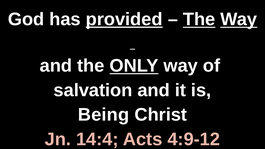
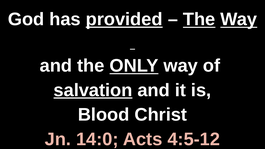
salvation underline: none -> present (93, 90)
Being: Being -> Blood (104, 115)
14:4: 14:4 -> 14:0 (97, 139)
4:9-12: 4:9-12 -> 4:5-12 (194, 139)
